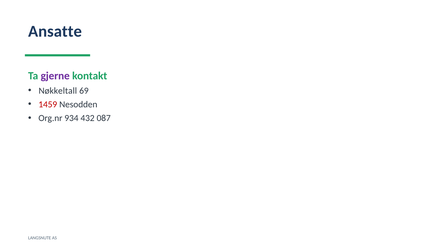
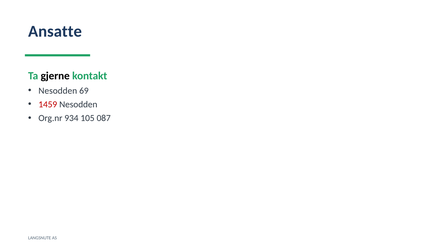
gjerne colour: purple -> black (55, 76)
Nøkkeltall: Nøkkeltall -> Nesodden (58, 91)
432: 432 -> 105 (88, 119)
